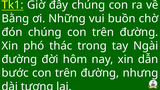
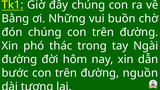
nhưng: nhưng -> nguồn (140, 73)
